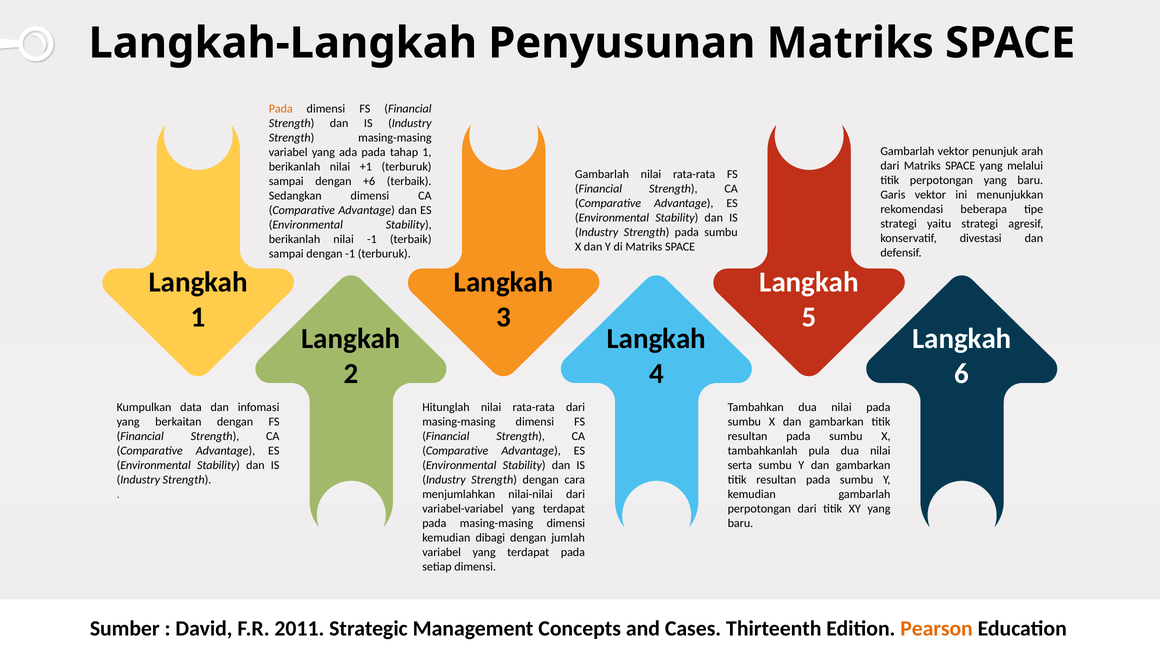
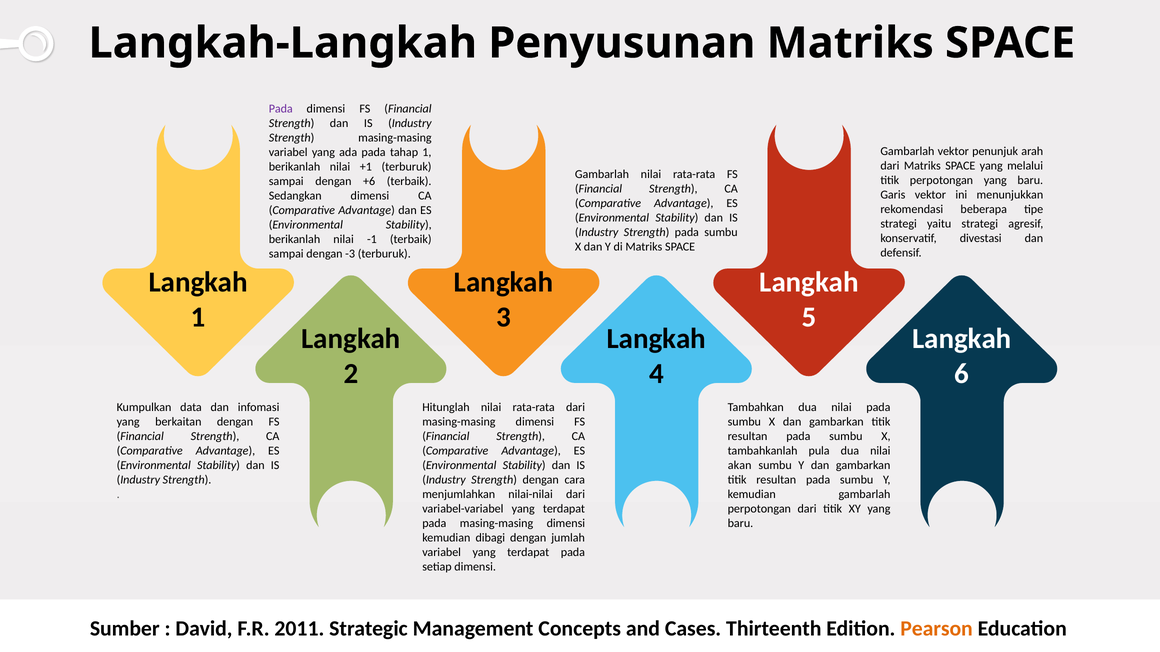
Pada colour: orange -> purple (281, 109)
dengan -1: -1 -> -3 (350, 254)
serta: serta -> akan (740, 465)
